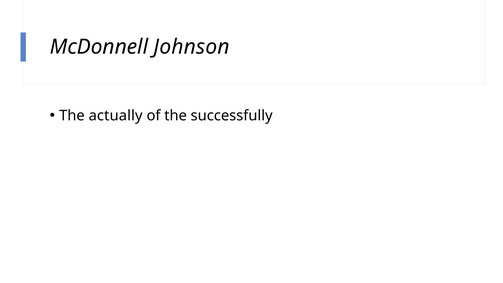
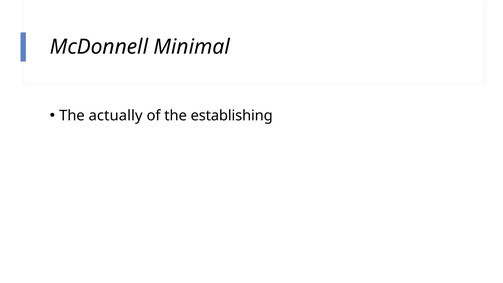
Johnson: Johnson -> Minimal (192, 47)
successfully: successfully -> establishing (232, 116)
